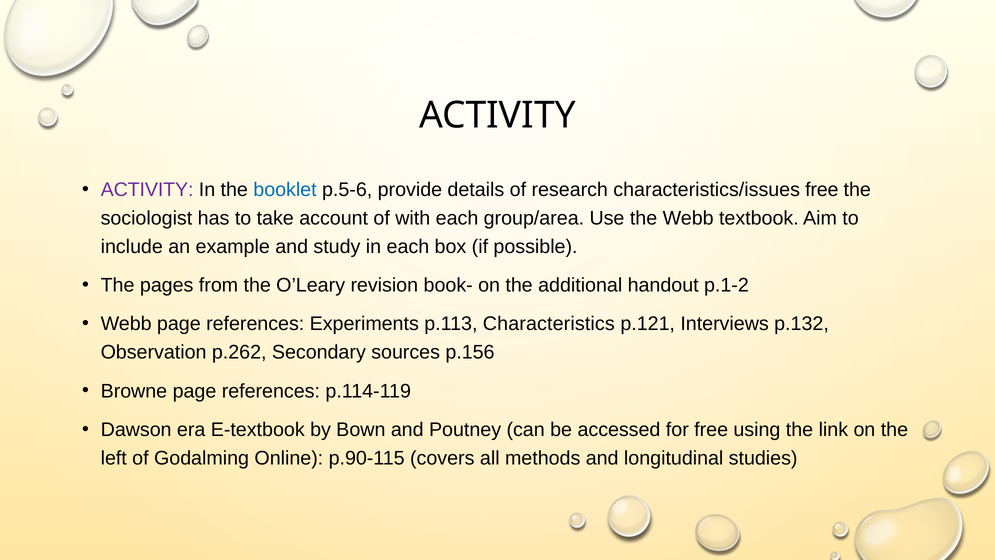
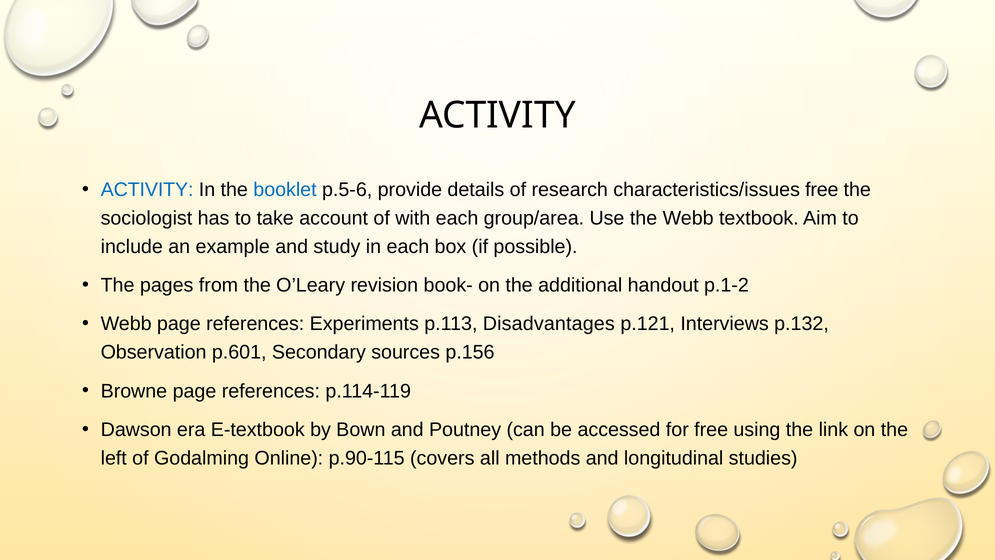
ACTIVITY colour: purple -> blue (147, 190)
Characteristics: Characteristics -> Disadvantages (549, 324)
p.262: p.262 -> p.601 (239, 352)
